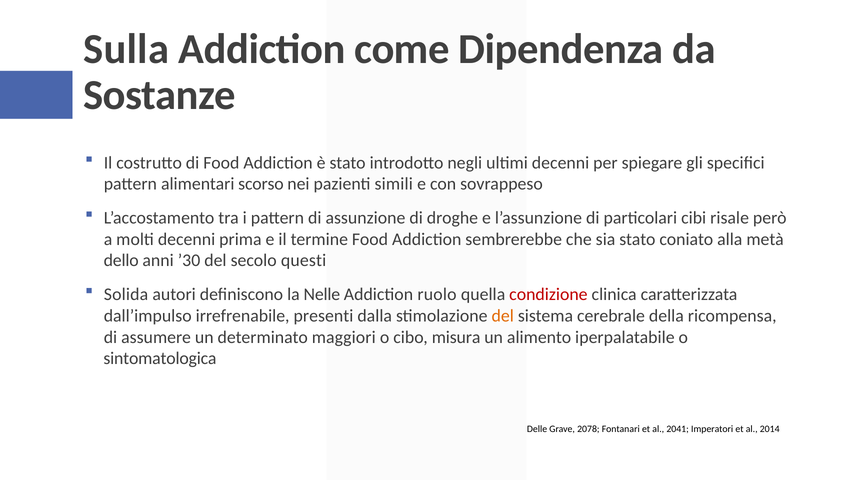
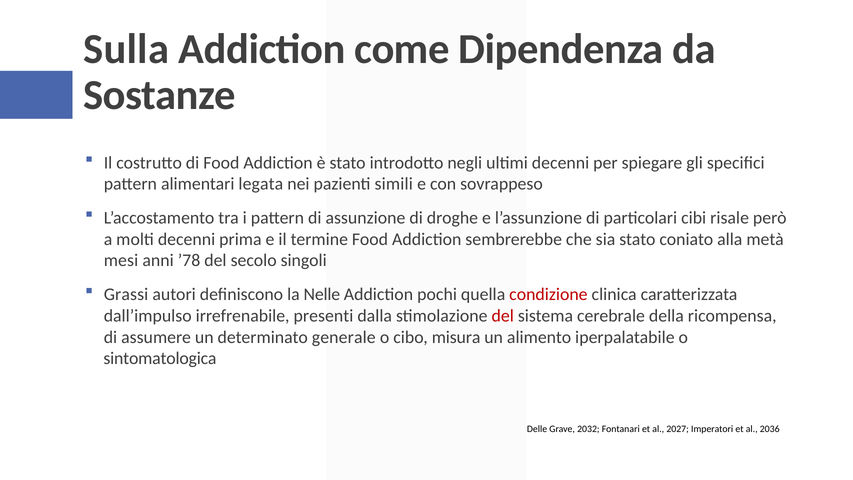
scorso: scorso -> legata (261, 184)
dello: dello -> mesi (121, 261)
’30: ’30 -> ’78 (189, 261)
questi: questi -> singoli (304, 261)
Solida: Solida -> Grassi (126, 294)
ruolo: ruolo -> pochi (437, 294)
del colour: orange -> red (503, 316)
maggiori: maggiori -> generale (344, 337)
2078: 2078 -> 2032 (588, 429)
2041: 2041 -> 2027 (678, 429)
2014: 2014 -> 2036 (770, 429)
